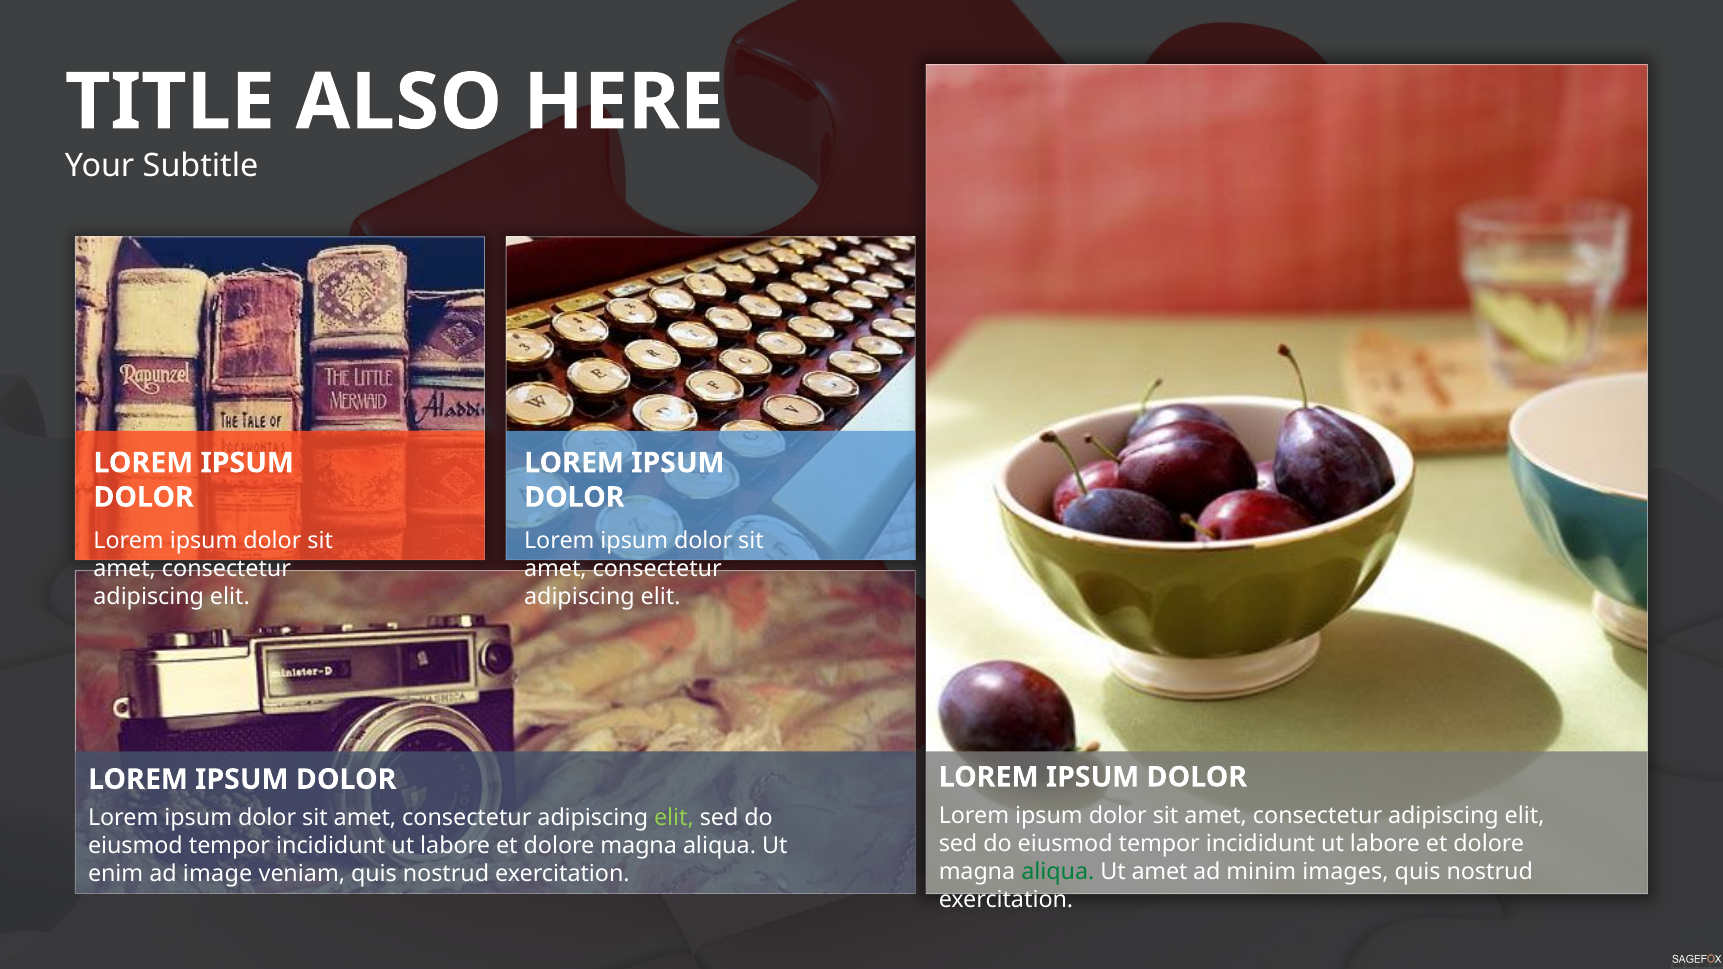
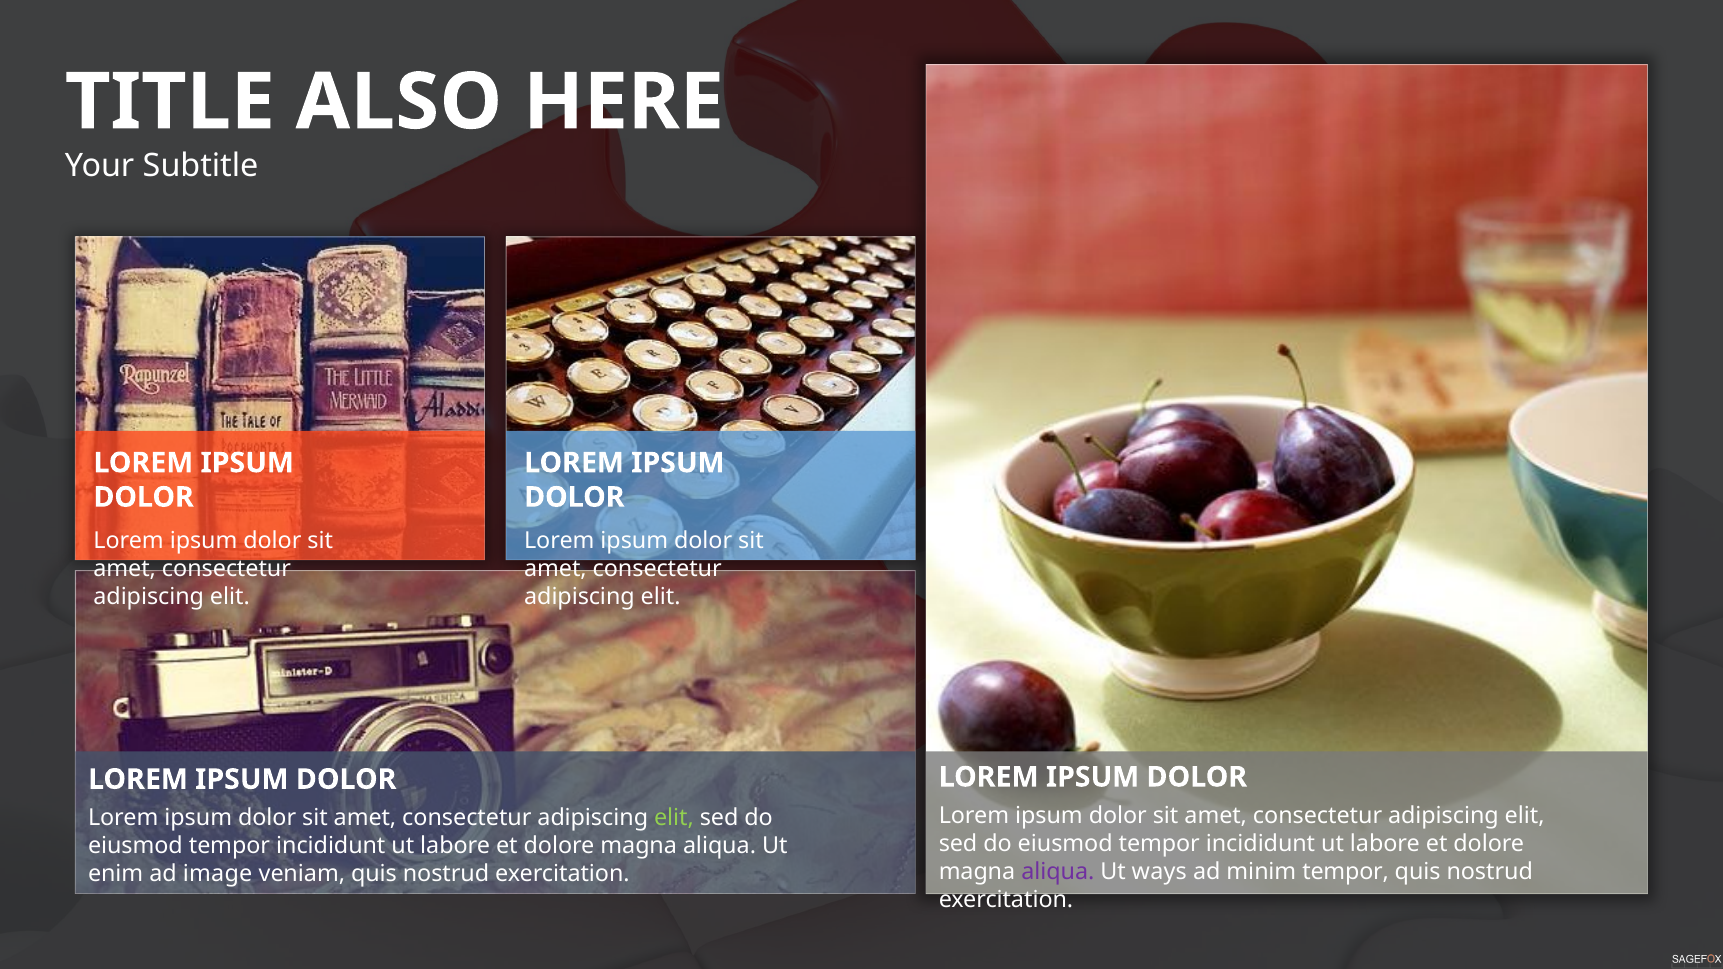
aliqua colour: green -> purple (1058, 872)
Ut amet: amet -> ways (1159, 872)
minim images: images -> tempor (1346, 872)
